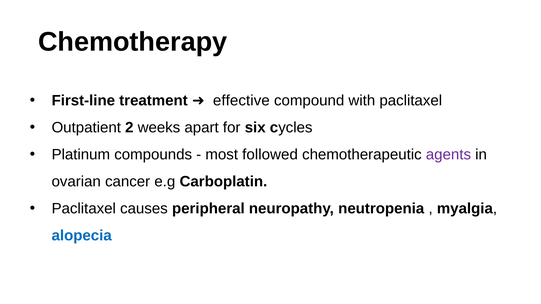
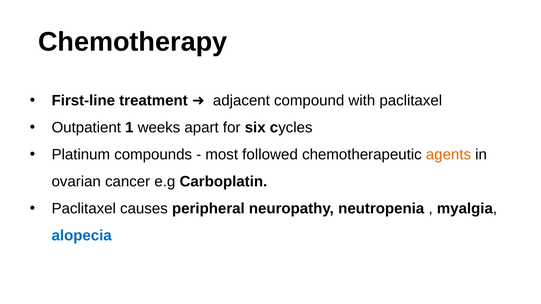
effective: effective -> adjacent (241, 101)
2: 2 -> 1 (129, 128)
agents colour: purple -> orange (448, 155)
